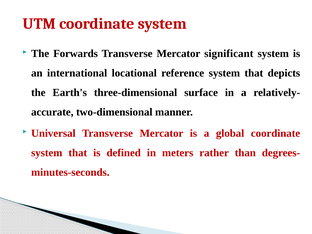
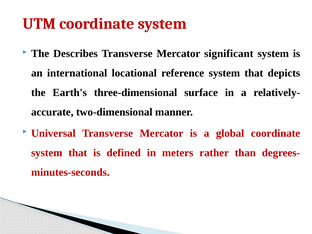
Forwards: Forwards -> Describes (76, 54)
